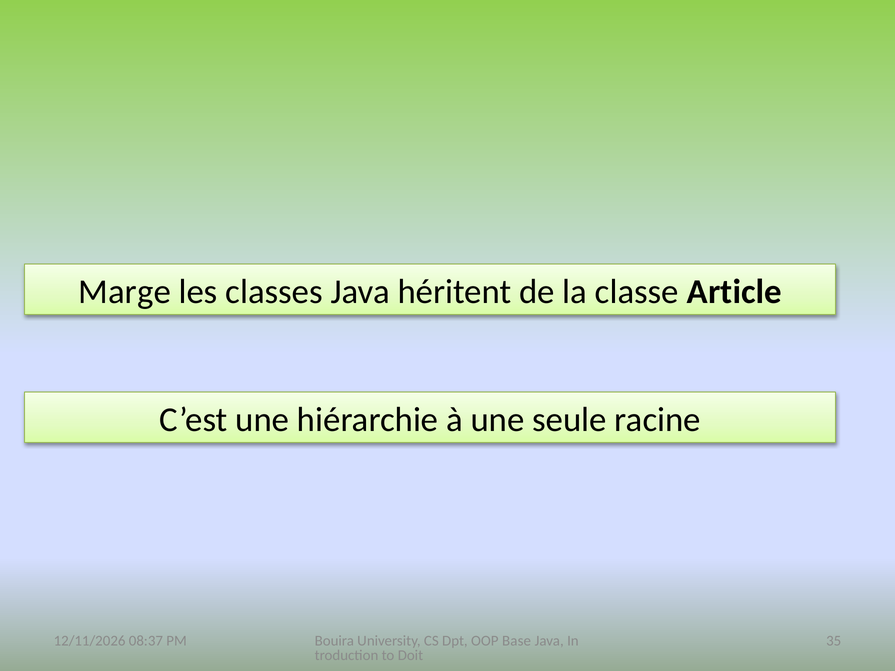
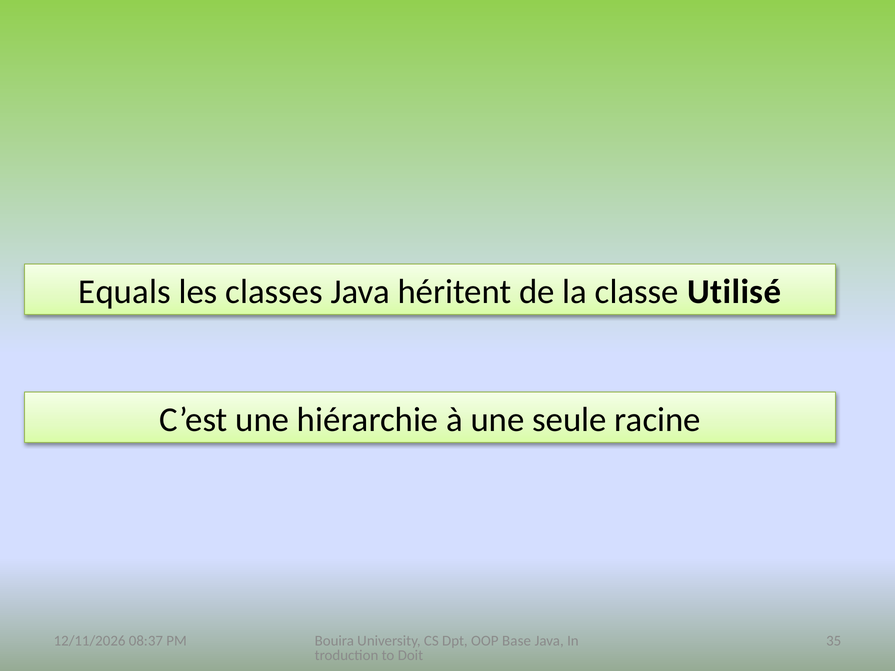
Marge: Marge -> Equals (125, 292)
Article: Article -> Utilisé (734, 292)
